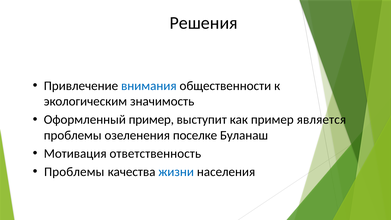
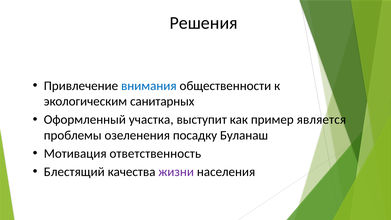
значимость: значимость -> санитарных (162, 101)
Оформленный пример: пример -> участка (151, 120)
поселке: поселке -> посадку (195, 135)
Проблемы: Проблемы -> Блестящий (74, 172)
жизни colour: blue -> purple (176, 172)
